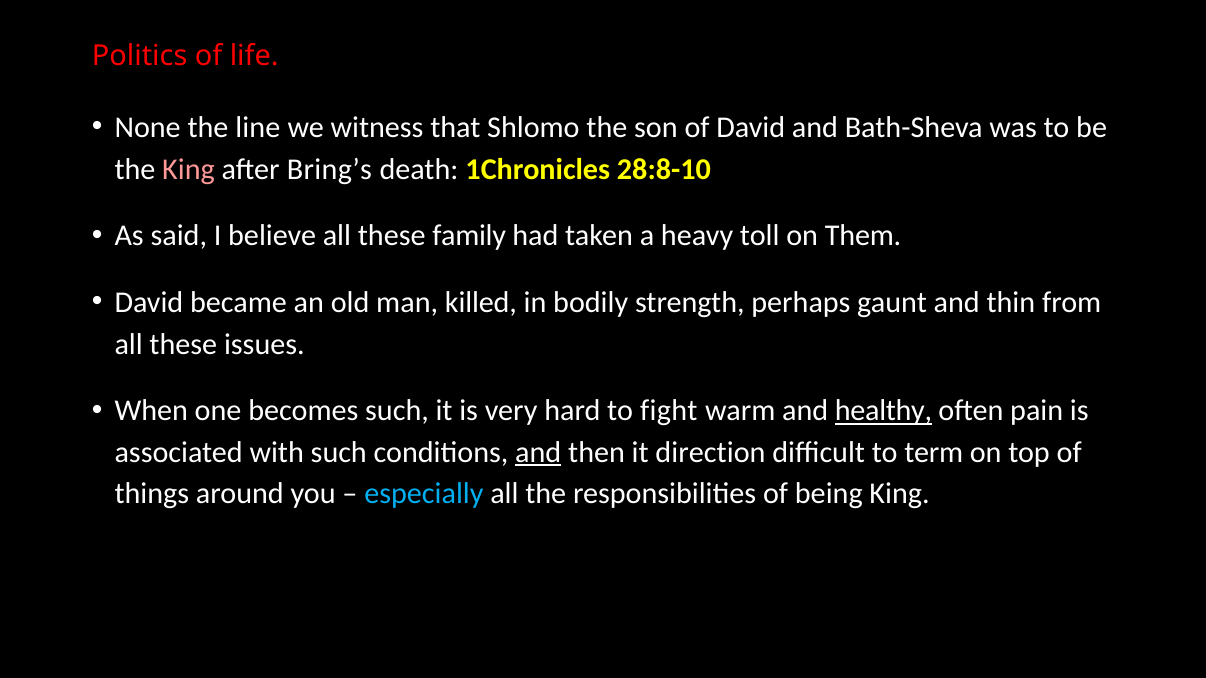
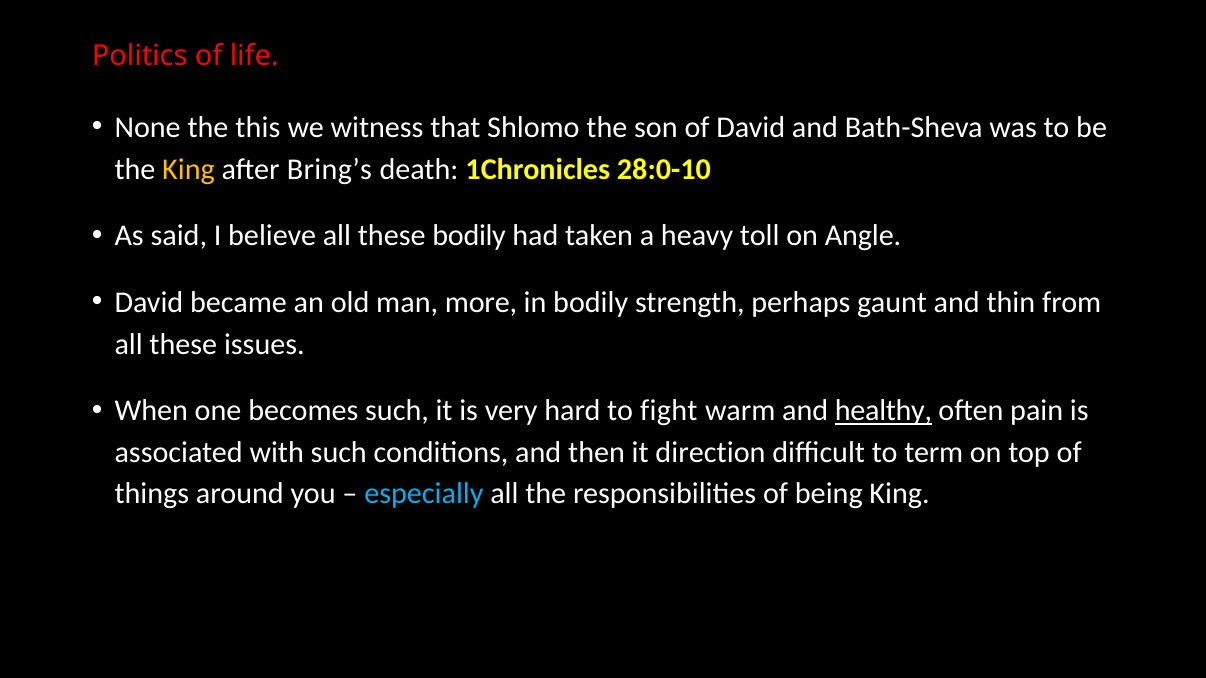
line: line -> this (258, 128)
King colour: pink -> yellow (188, 169)
28:8-10: 28:8-10 -> 28:0-10 (664, 169)
these family: family -> bodily (469, 236)
Them: Them -> Angle (863, 236)
killed: killed -> more (481, 303)
and underline: present -> none (538, 453)
